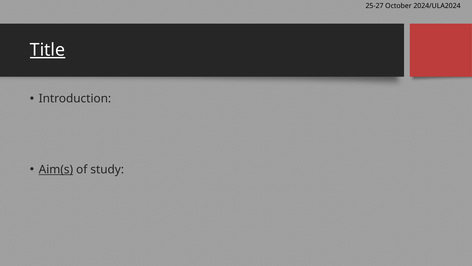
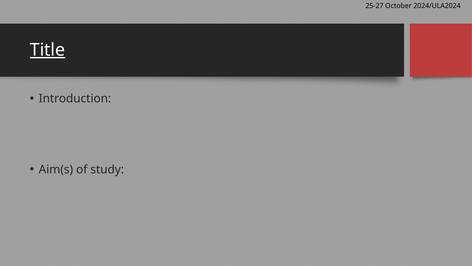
Aim(s underline: present -> none (56, 169)
